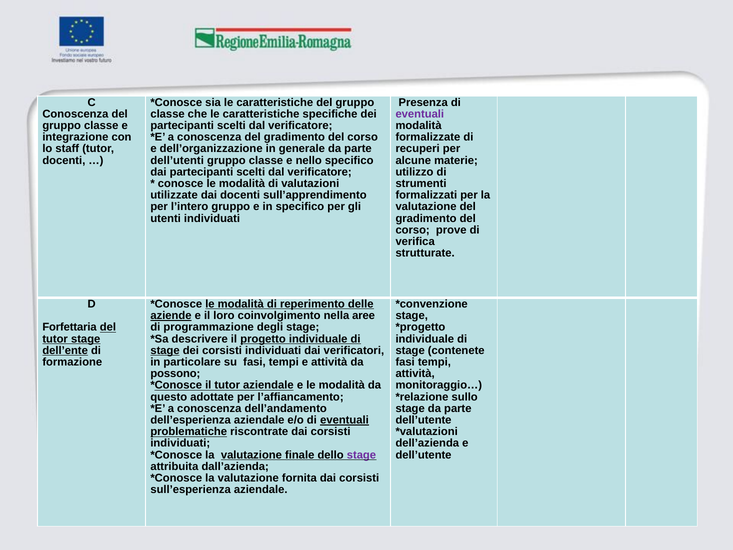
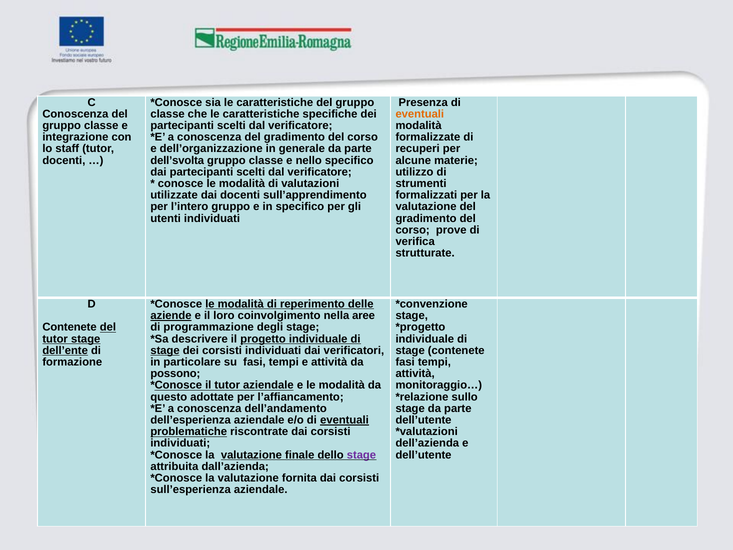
eventuali colour: purple -> orange (420, 114)
dell’utenti: dell’utenti -> dell’svolta (177, 160)
Forfettaria: Forfettaria -> Contenete (70, 327)
